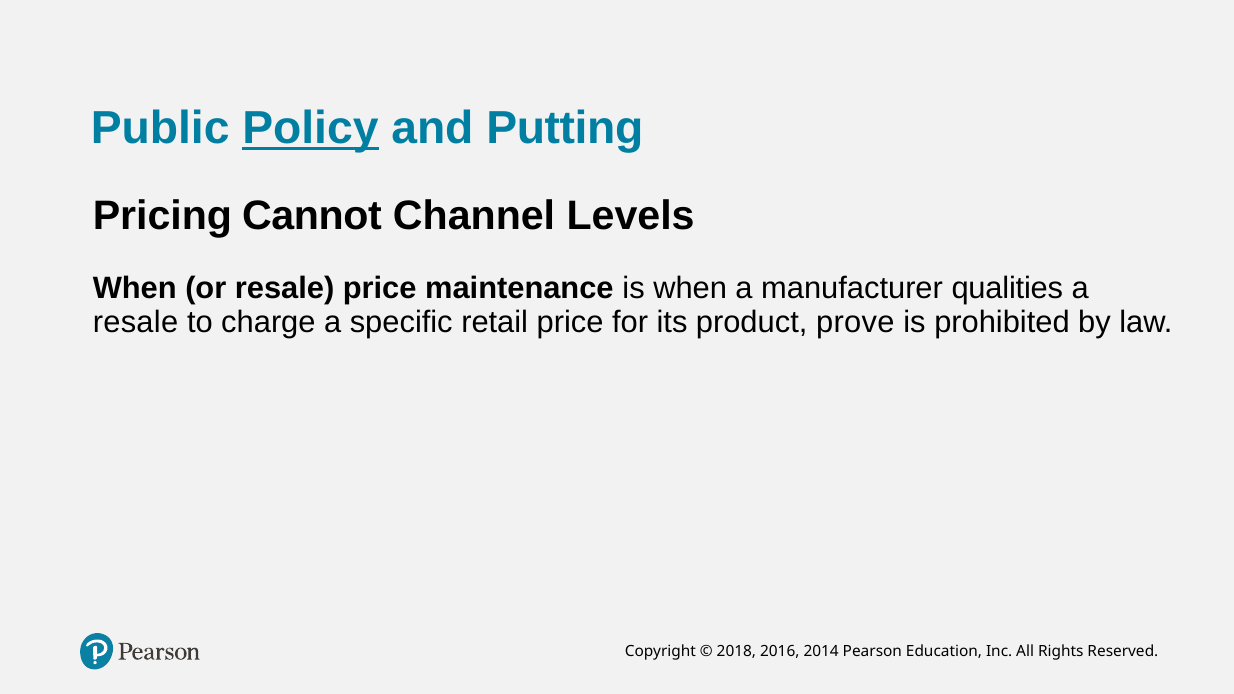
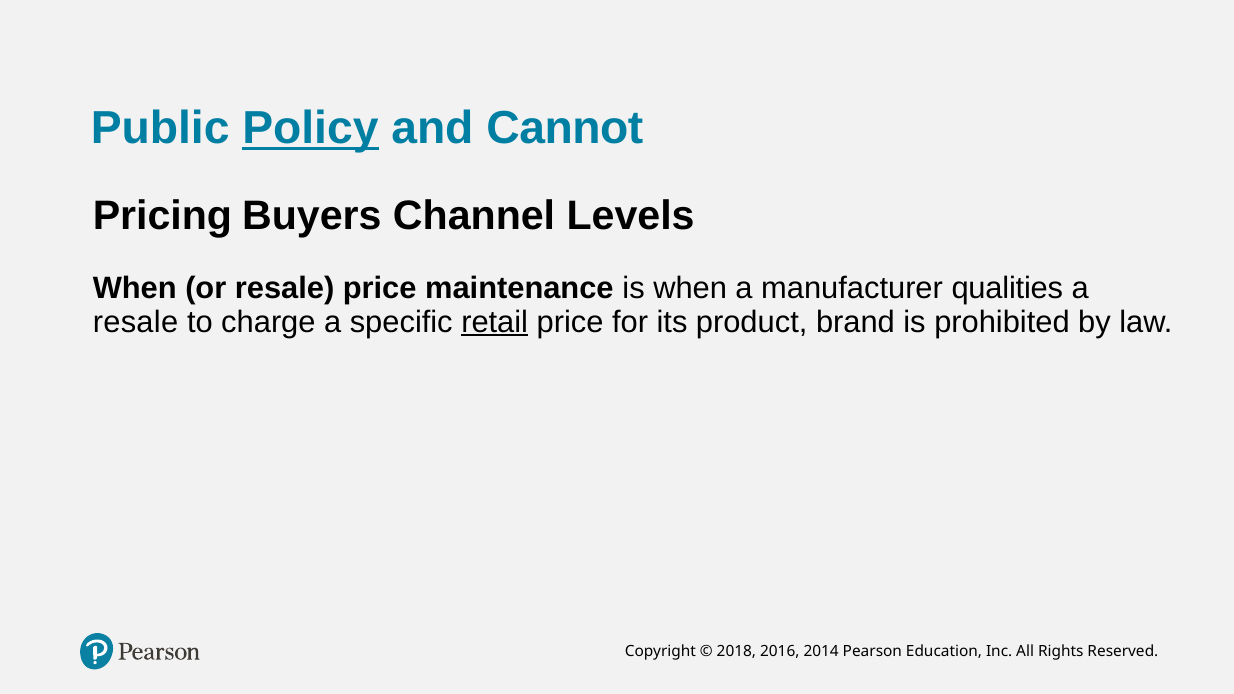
Putting: Putting -> Cannot (565, 128)
Cannot: Cannot -> Buyers (312, 216)
retail underline: none -> present (495, 322)
prove: prove -> brand (855, 322)
